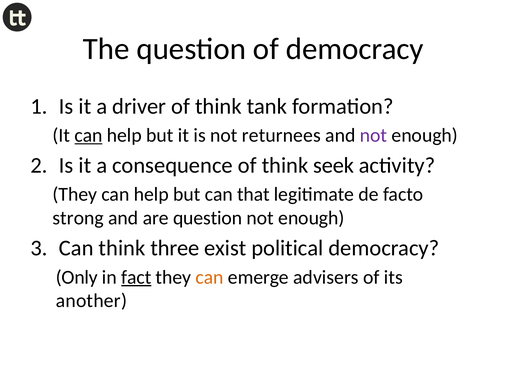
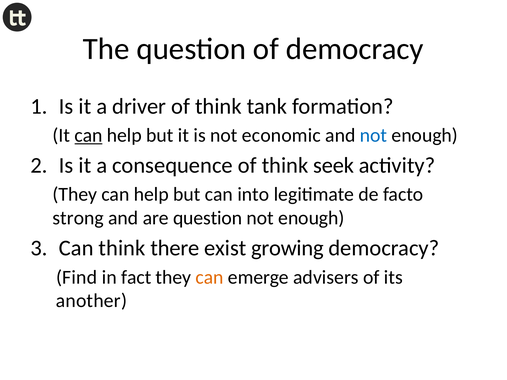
returnees: returnees -> economic (281, 135)
not colour: purple -> blue (373, 135)
that: that -> into (253, 195)
three: three -> there (175, 248)
political: political -> growing (287, 248)
Only: Only -> Find (77, 277)
fact underline: present -> none (136, 277)
